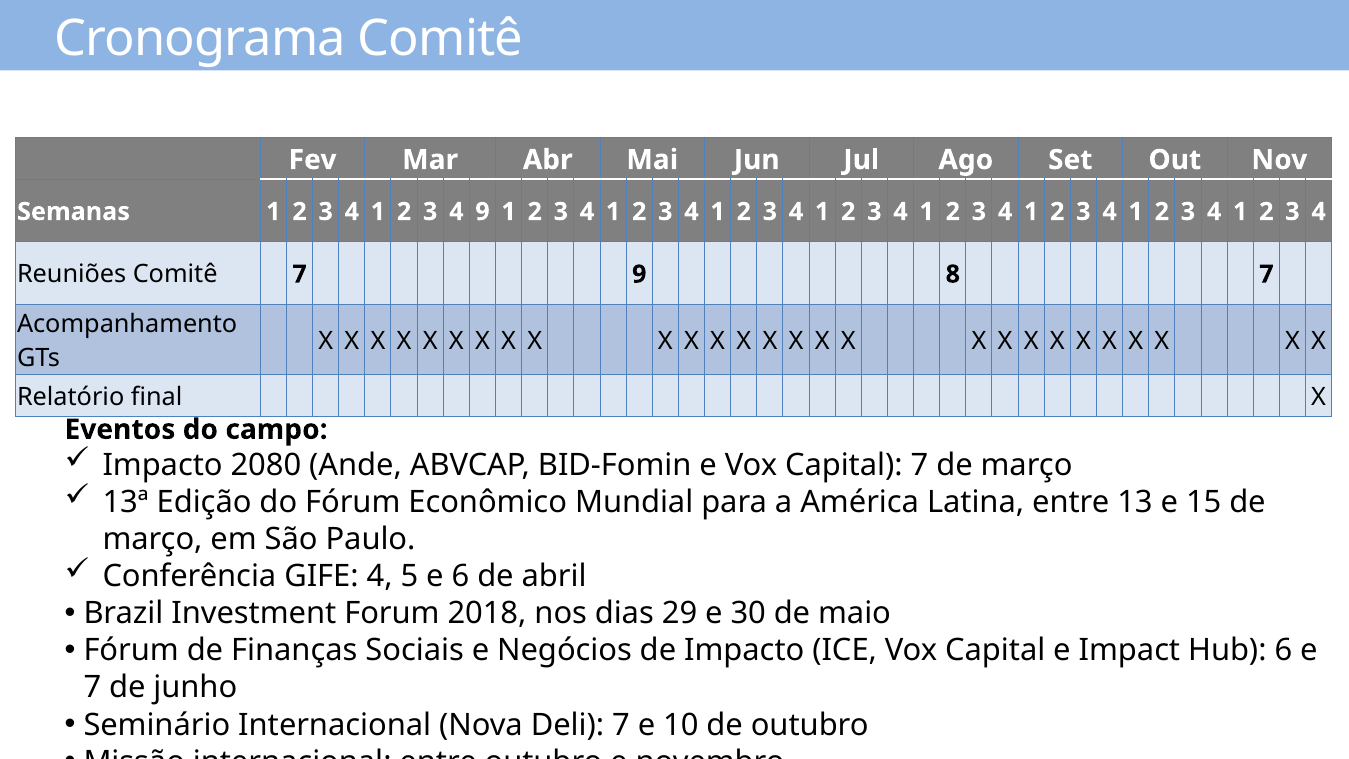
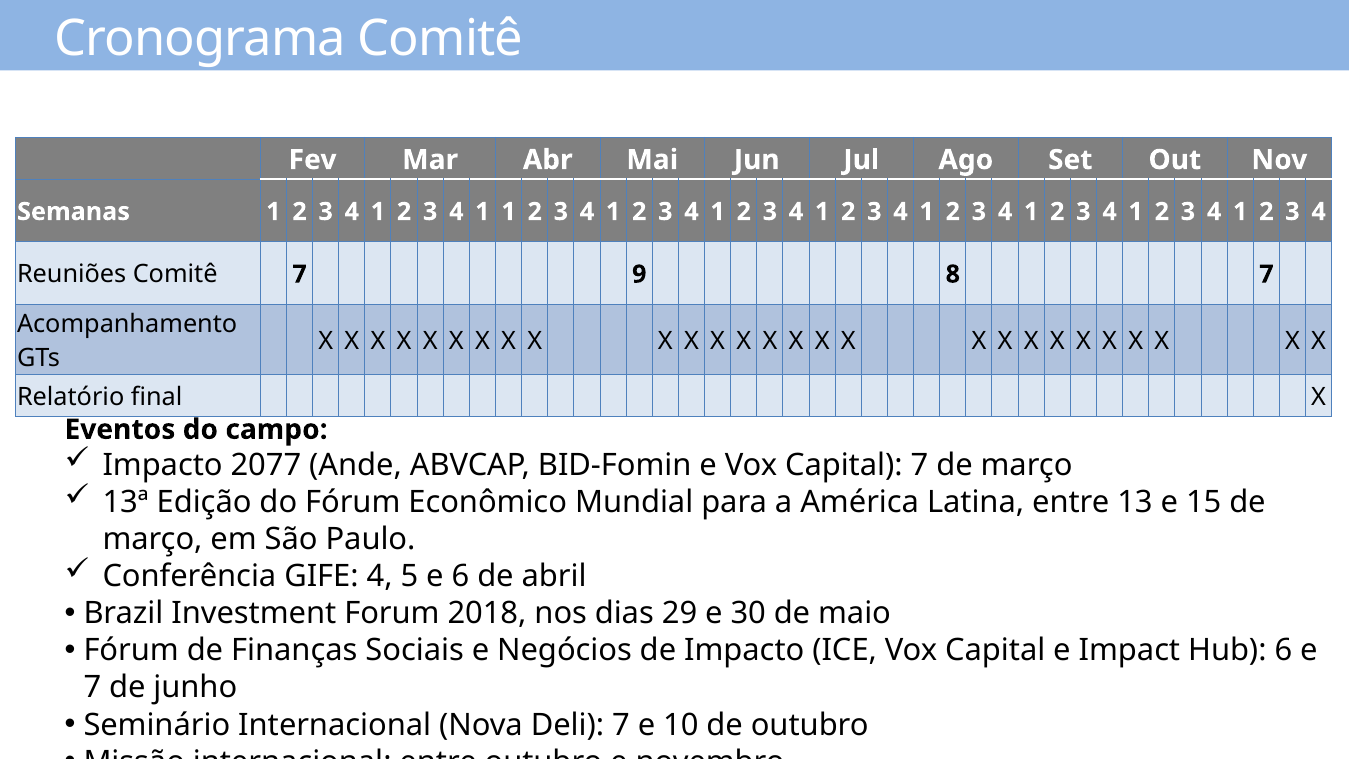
9: 9 -> 1 (482, 212)
2080: 2080 -> 2077 (266, 465)
